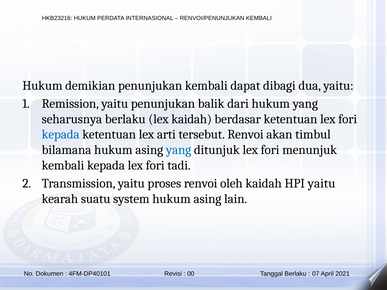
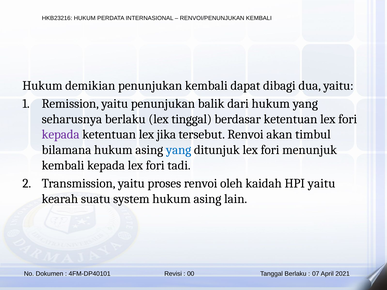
lex kaidah: kaidah -> tinggal (192, 119)
kepada colour: blue -> purple (61, 135)
arti: arti -> jika (166, 135)
